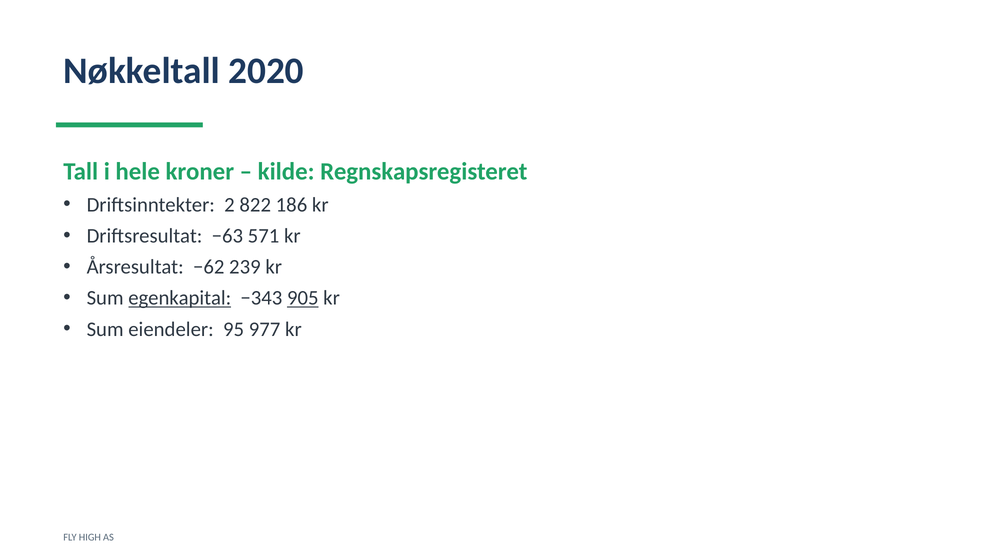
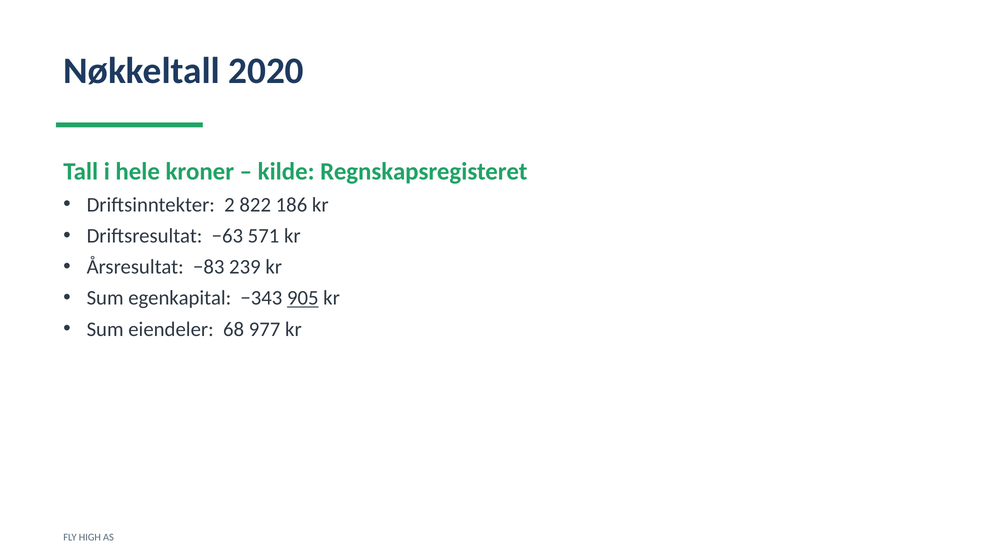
−62: −62 -> −83 (209, 267)
egenkapital underline: present -> none (180, 298)
95: 95 -> 68 (234, 329)
